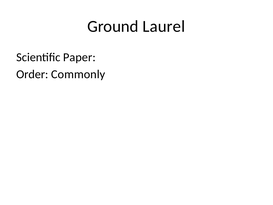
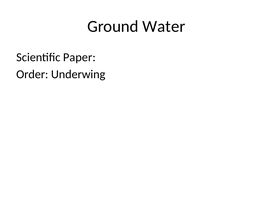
Laurel: Laurel -> Water (164, 26)
Commonly: Commonly -> Underwing (78, 74)
